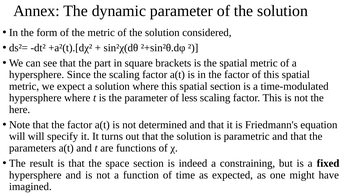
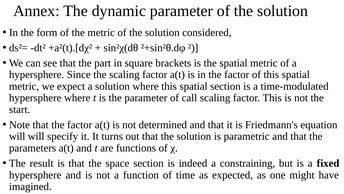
less: less -> call (189, 98)
here: here -> start (20, 109)
